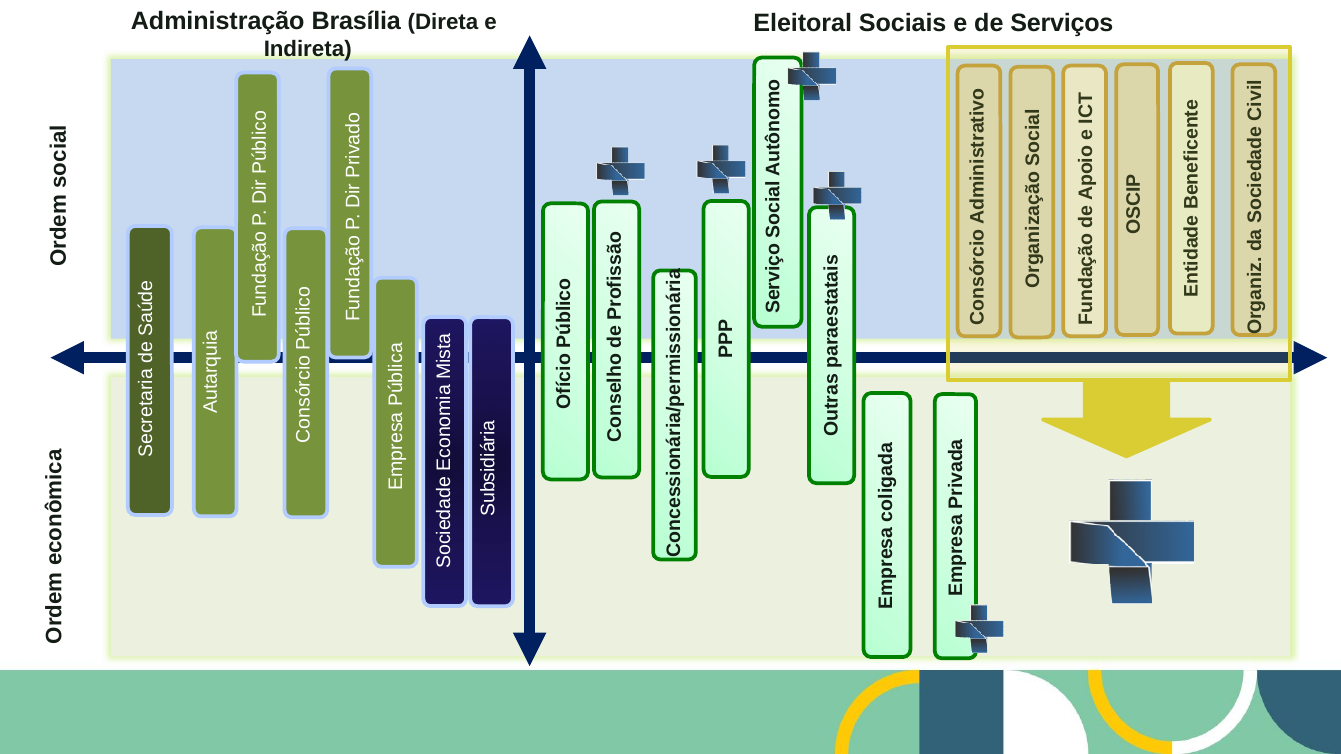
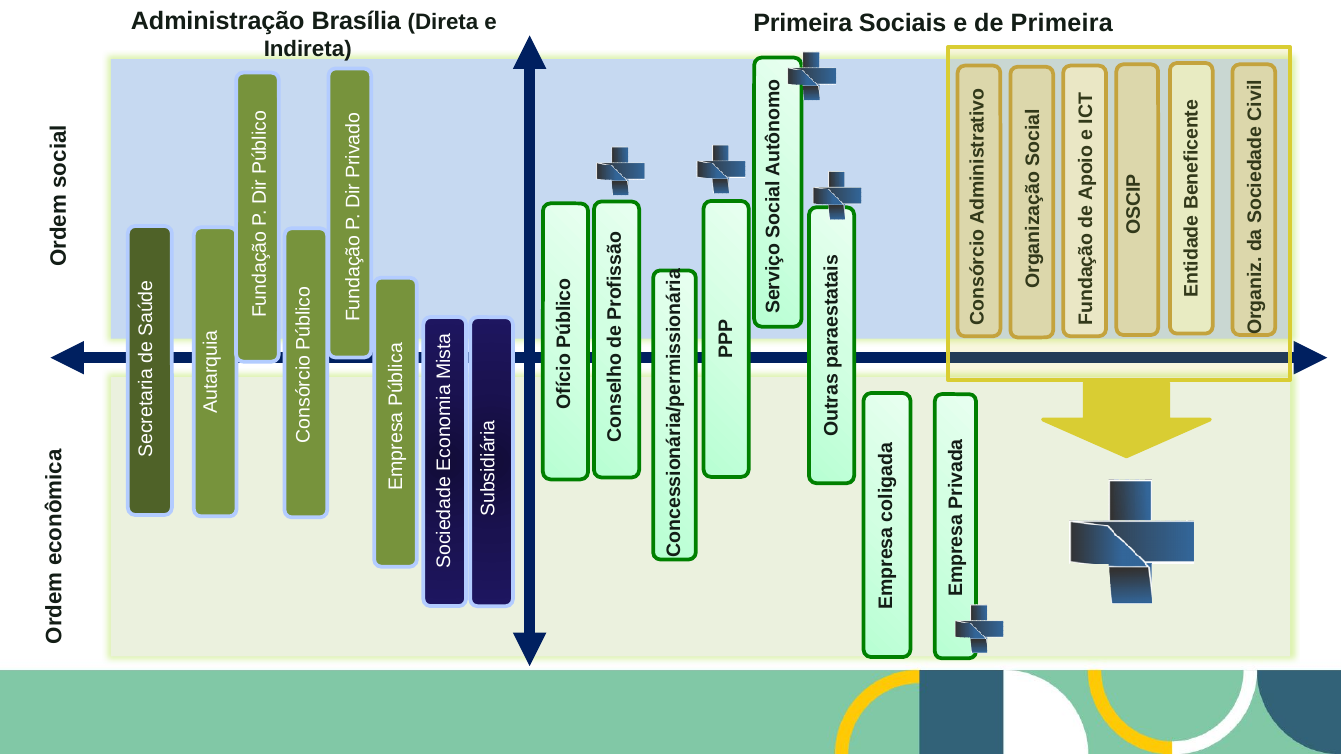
Eleitoral: Eleitoral -> Primeira (803, 24)
de Serviços: Serviços -> Primeira (1062, 24)
